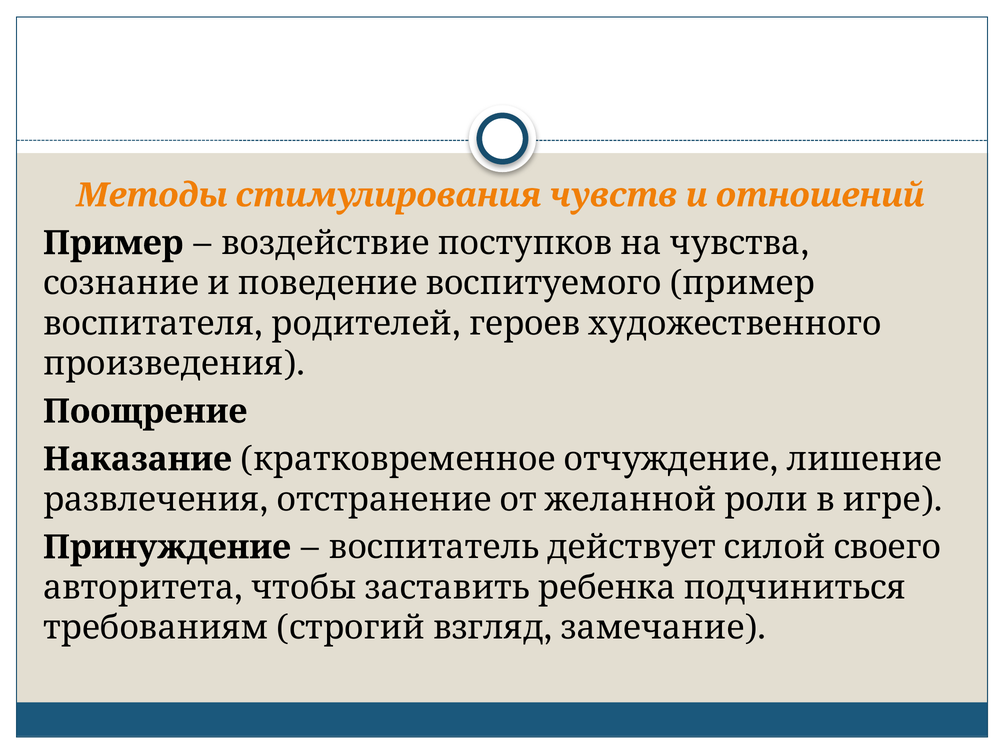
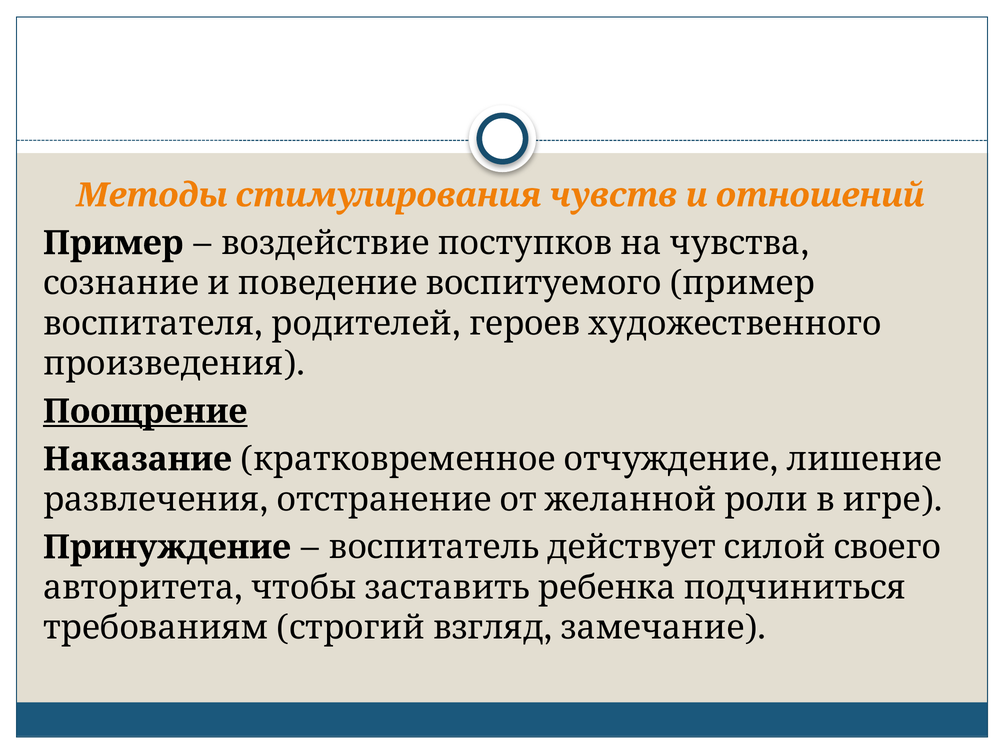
Поощрение underline: none -> present (145, 411)
